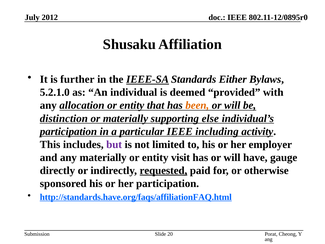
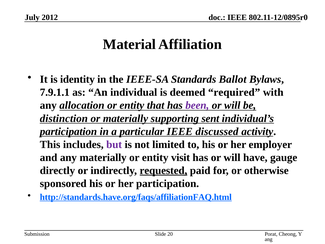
Shusaku: Shusaku -> Material (129, 44)
further: further -> identity (77, 79)
IEEE-SA underline: present -> none (148, 79)
Either: Either -> Ballot (233, 79)
5.2.1.0: 5.2.1.0 -> 7.9.1.1 (55, 92)
provided: provided -> required (234, 92)
been colour: orange -> purple (197, 105)
else: else -> sent (210, 118)
including: including -> discussed (217, 131)
